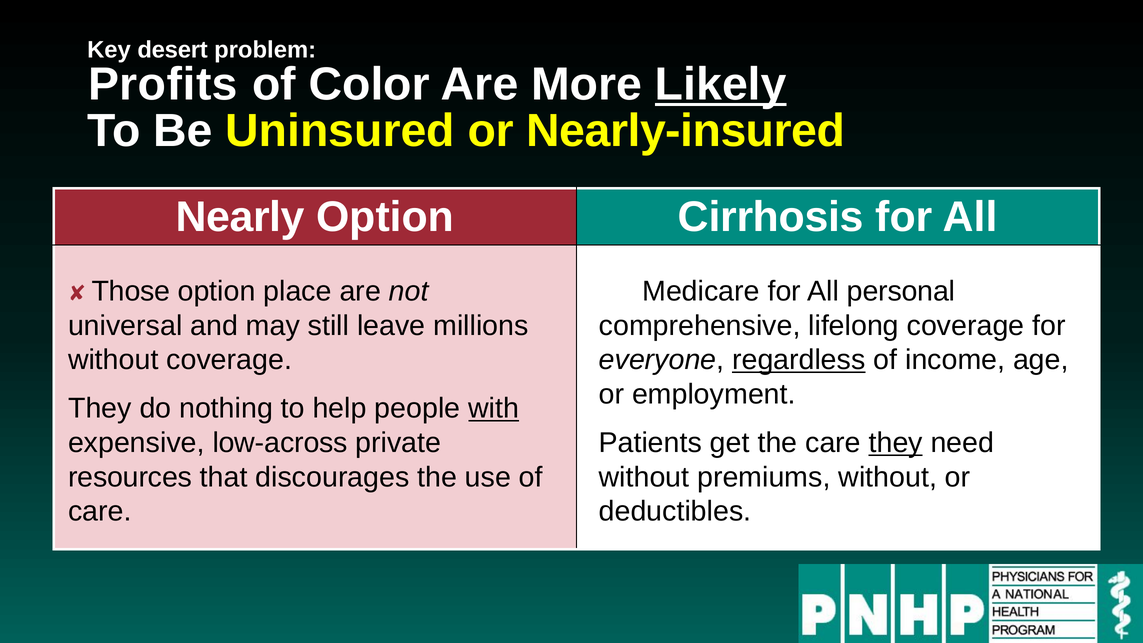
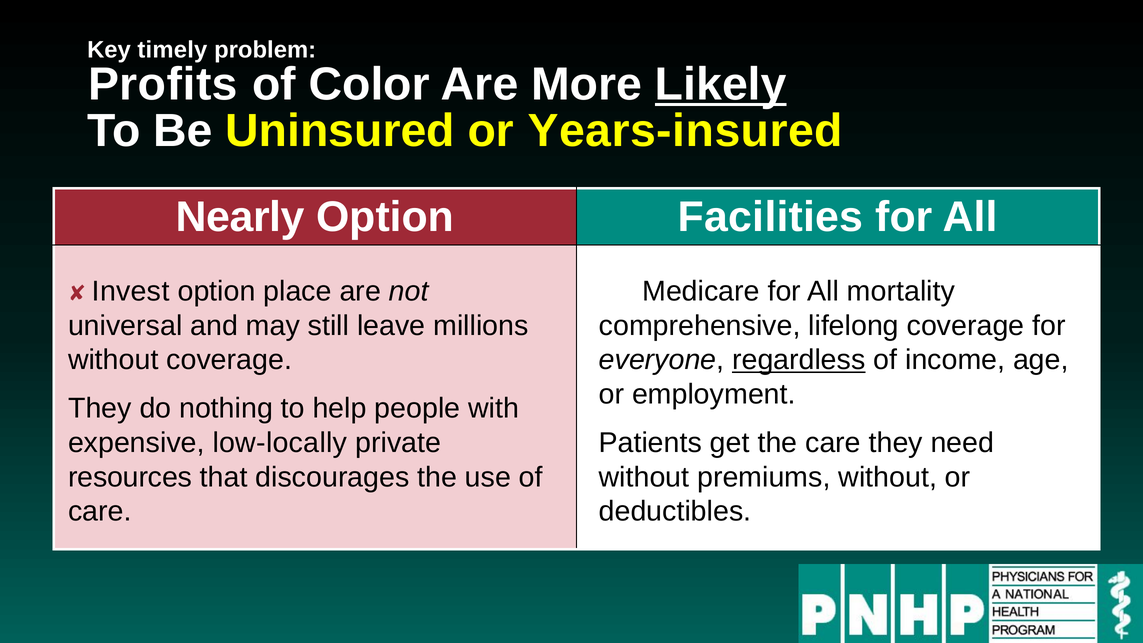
desert: desert -> timely (172, 50)
Nearly-insured: Nearly-insured -> Years-insured (685, 131)
Cirrhosis: Cirrhosis -> Facilities (771, 217)
personal: personal -> mortality (901, 291)
Those: Those -> Invest (131, 291)
with underline: present -> none (494, 408)
low-across: low-across -> low-locally (280, 443)
they underline: present -> none (896, 443)
